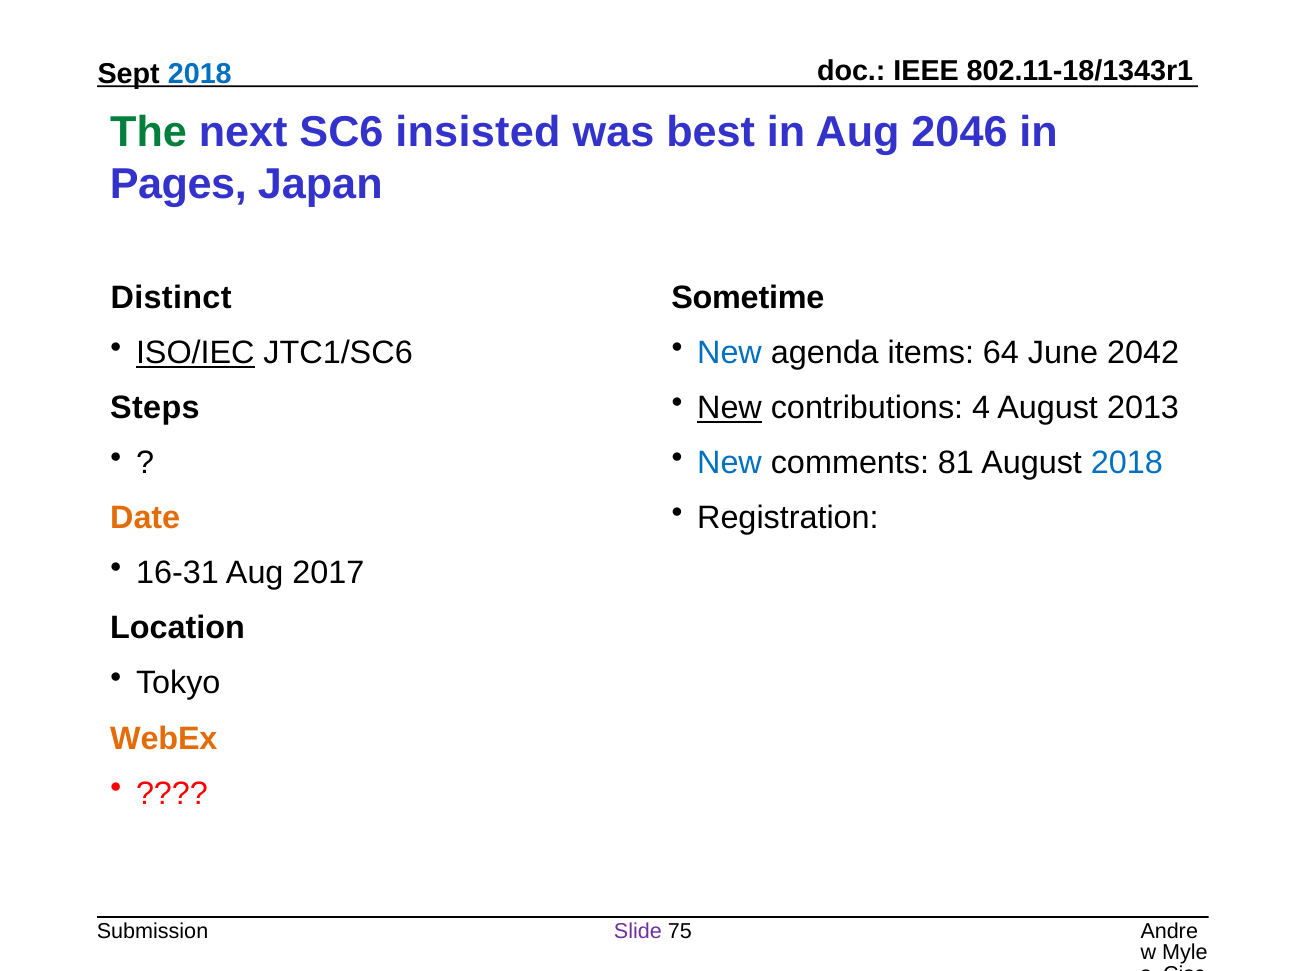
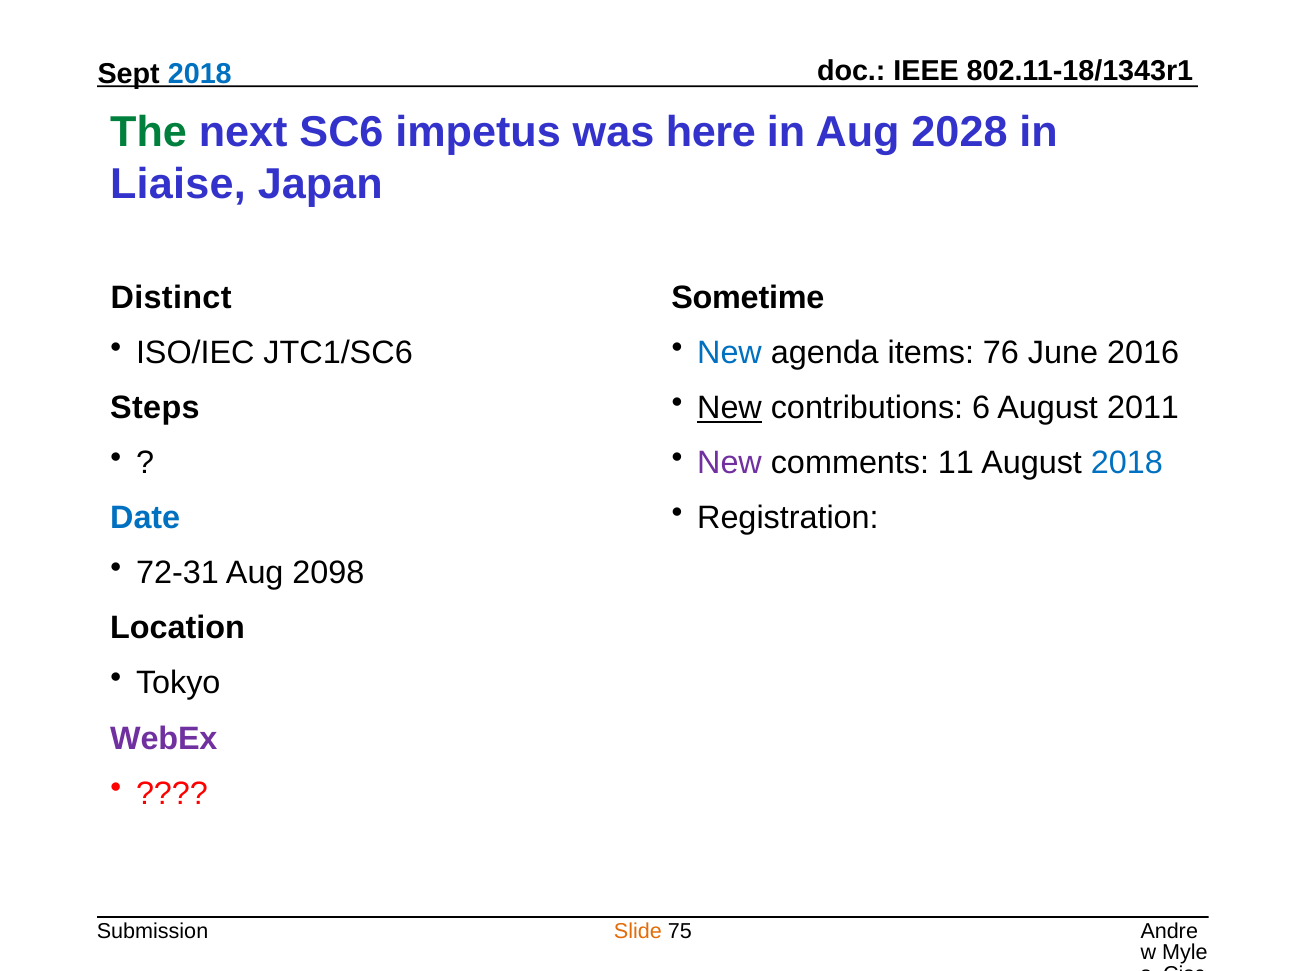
insisted: insisted -> impetus (478, 133)
best: best -> here (711, 133)
2046: 2046 -> 2028 (960, 133)
Pages: Pages -> Liaise (178, 184)
ISO/IEC underline: present -> none (195, 353)
64: 64 -> 76 (1001, 353)
2042: 2042 -> 2016 (1143, 353)
4: 4 -> 6 (981, 408)
2013: 2013 -> 2011 (1143, 408)
New colour: blue -> purple (730, 463)
81: 81 -> 11 (956, 463)
Date colour: orange -> blue (145, 518)
16-31: 16-31 -> 72-31 (177, 573)
2017: 2017 -> 2098 (328, 573)
WebEx colour: orange -> purple (164, 739)
Slide colour: purple -> orange (638, 932)
